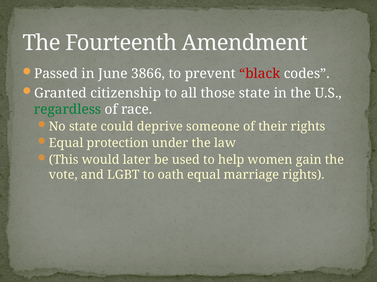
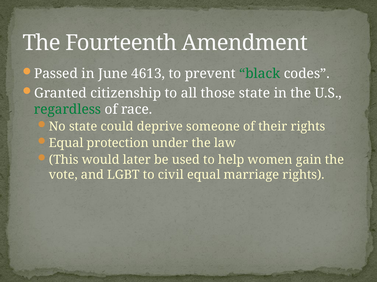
3866: 3866 -> 4613 (148, 74)
black colour: red -> green (260, 74)
oath: oath -> civil (171, 175)
